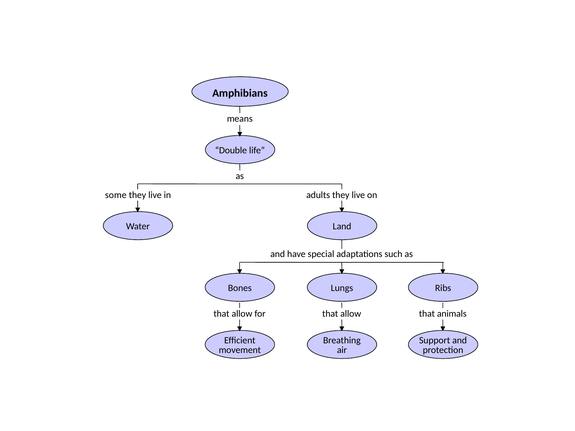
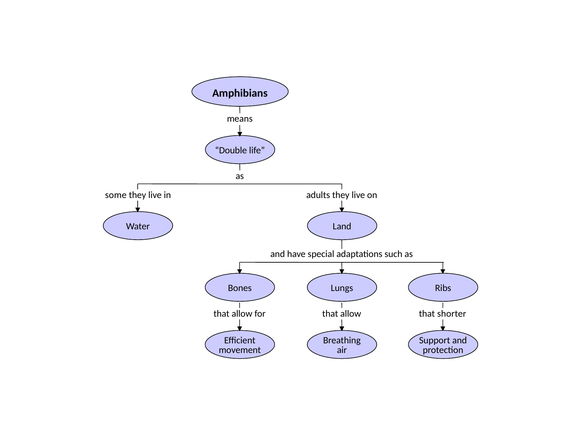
animals: animals -> shorter (452, 314)
